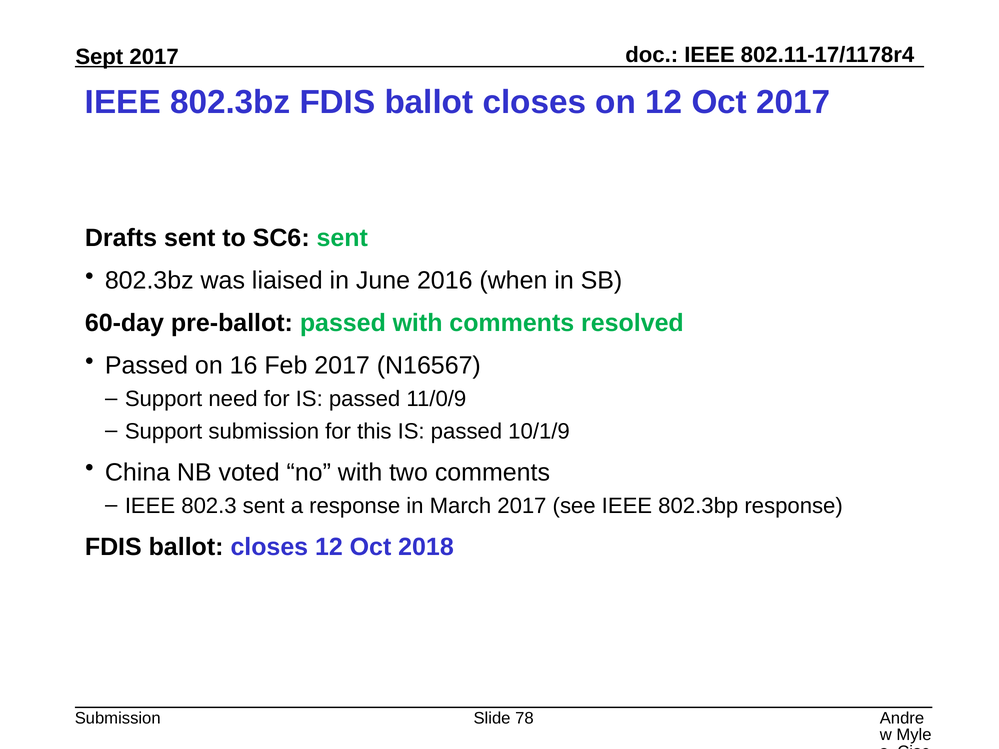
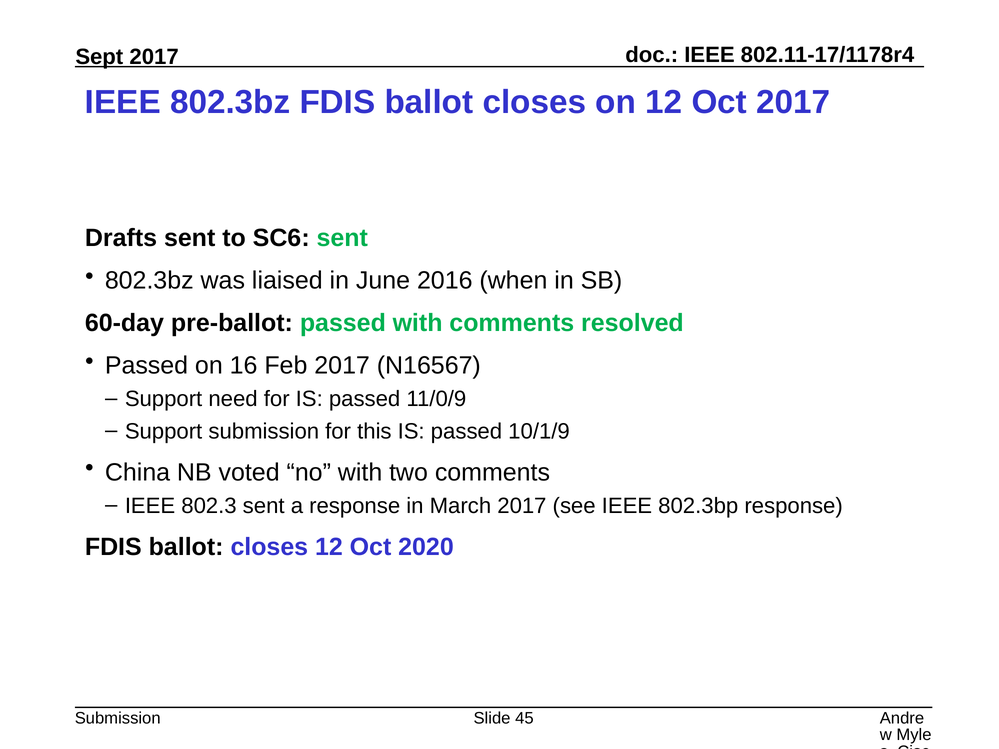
2018: 2018 -> 2020 (426, 547)
78: 78 -> 45 (524, 719)
